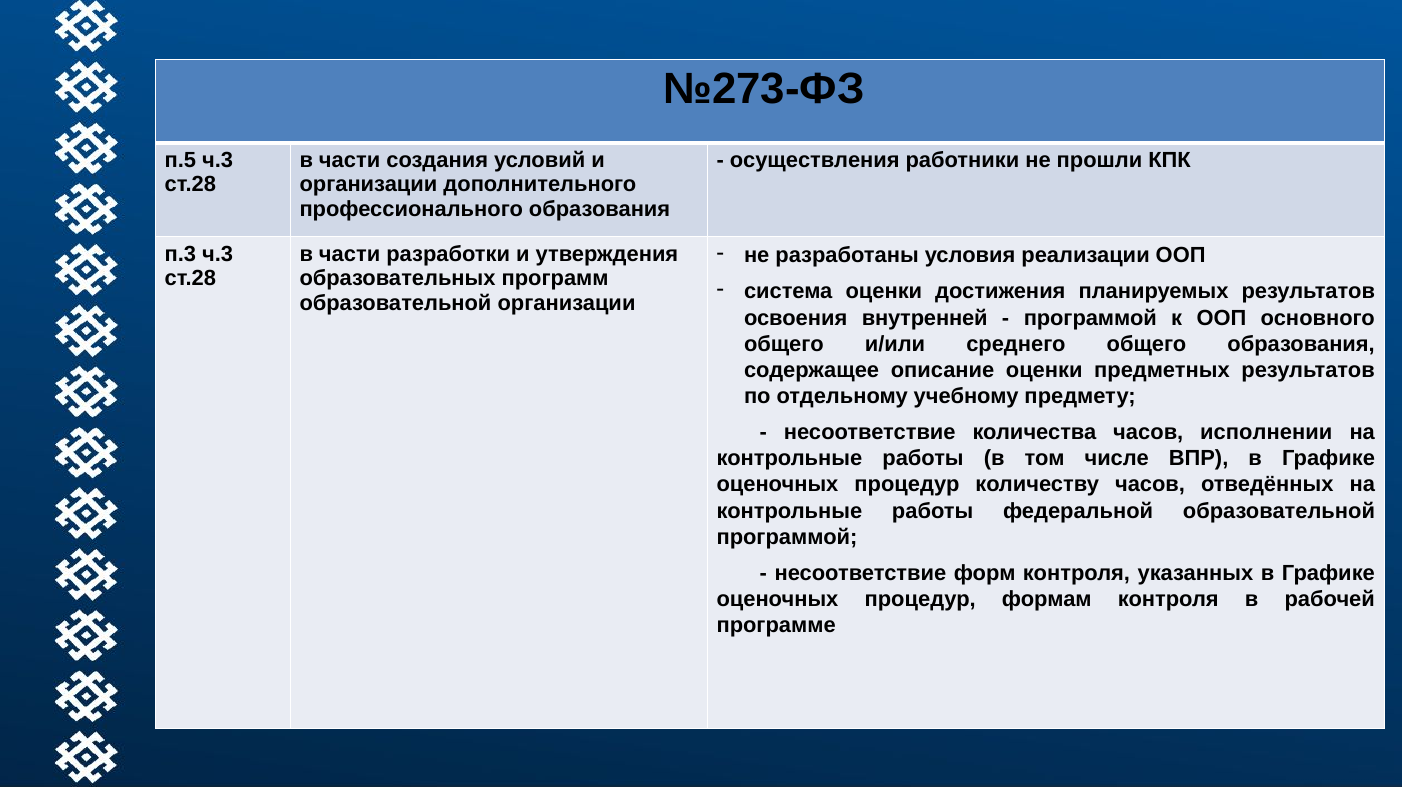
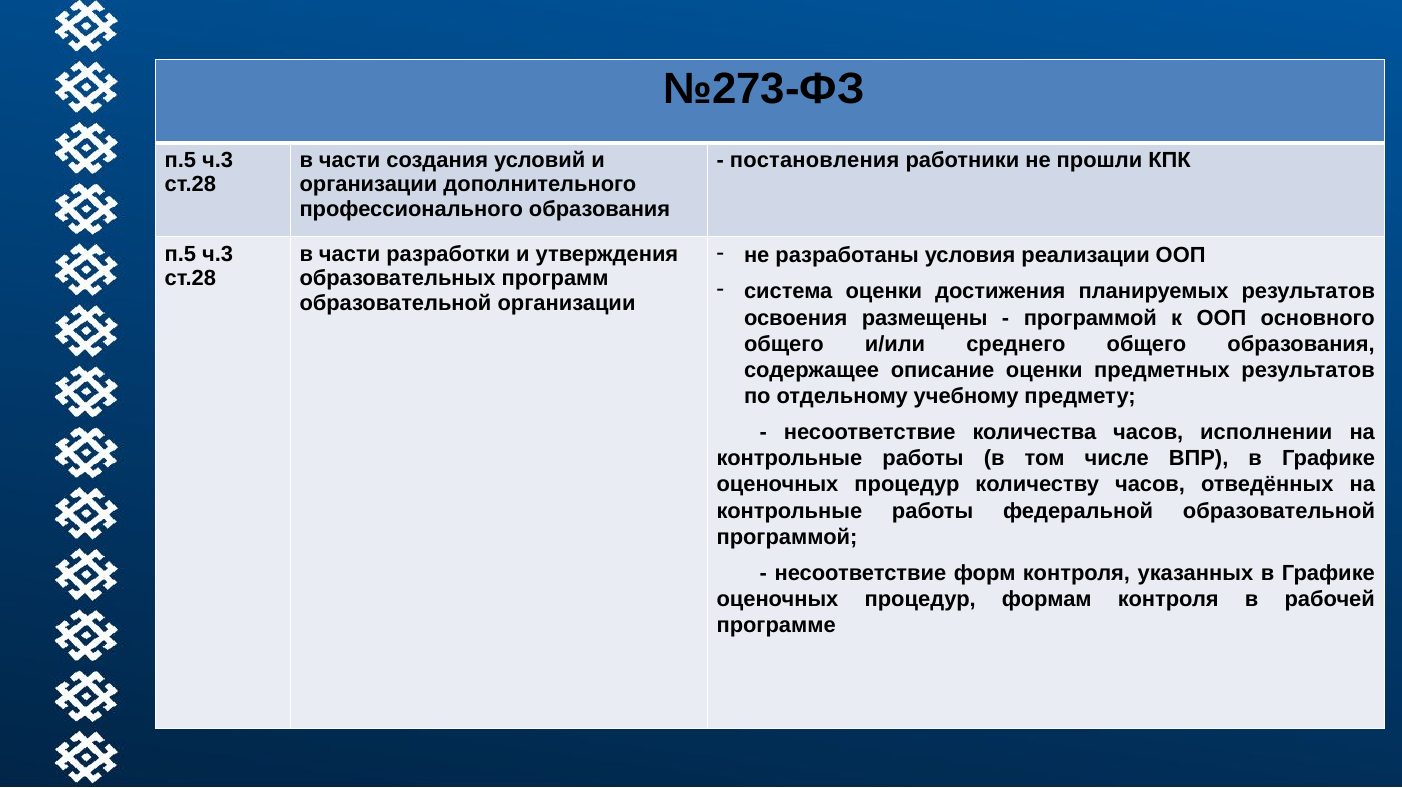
осуществления: осуществления -> постановления (815, 160)
п.3: п.3 -> п.5 (180, 254)
внутренней: внутренней -> размещены (925, 318)
